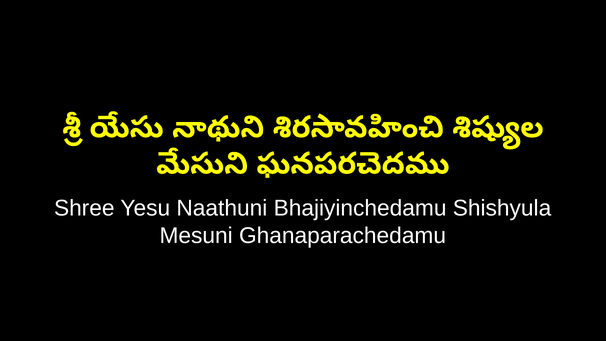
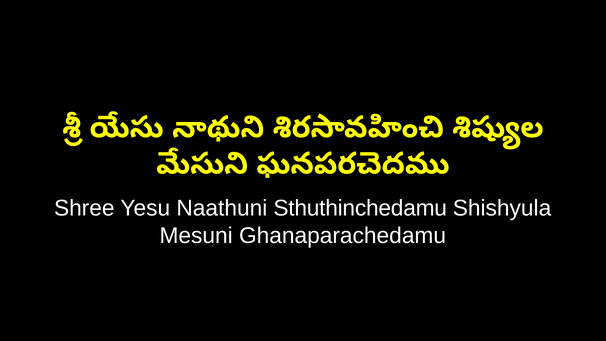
Bhajiyinchedamu: Bhajiyinchedamu -> Sthuthinchedamu (360, 208)
